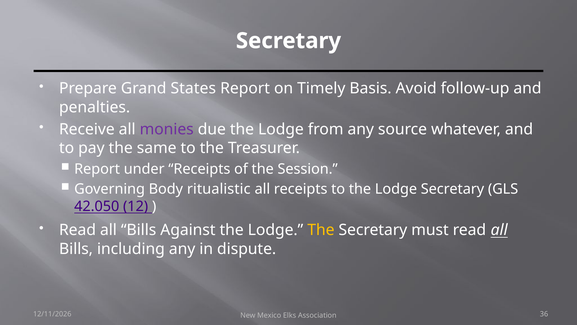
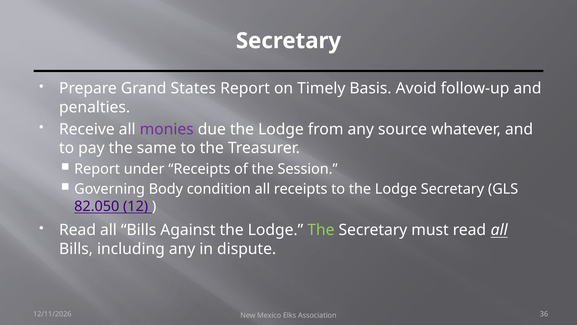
ritualistic: ritualistic -> condition (219, 189)
42.050: 42.050 -> 82.050 (97, 206)
The colour: yellow -> light green (321, 230)
